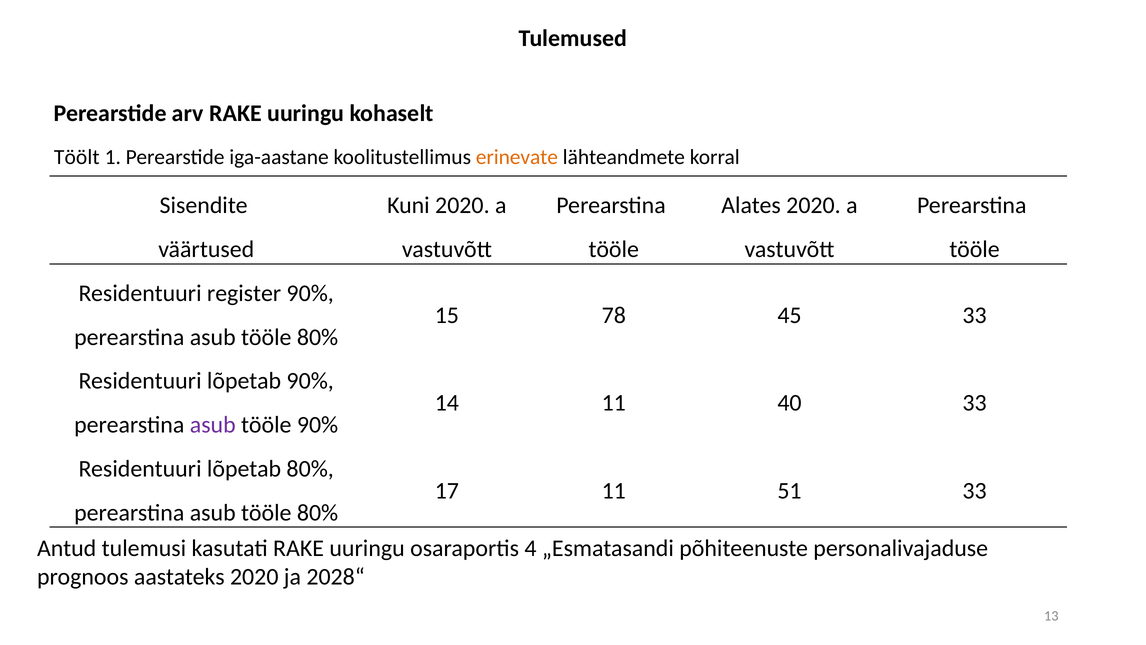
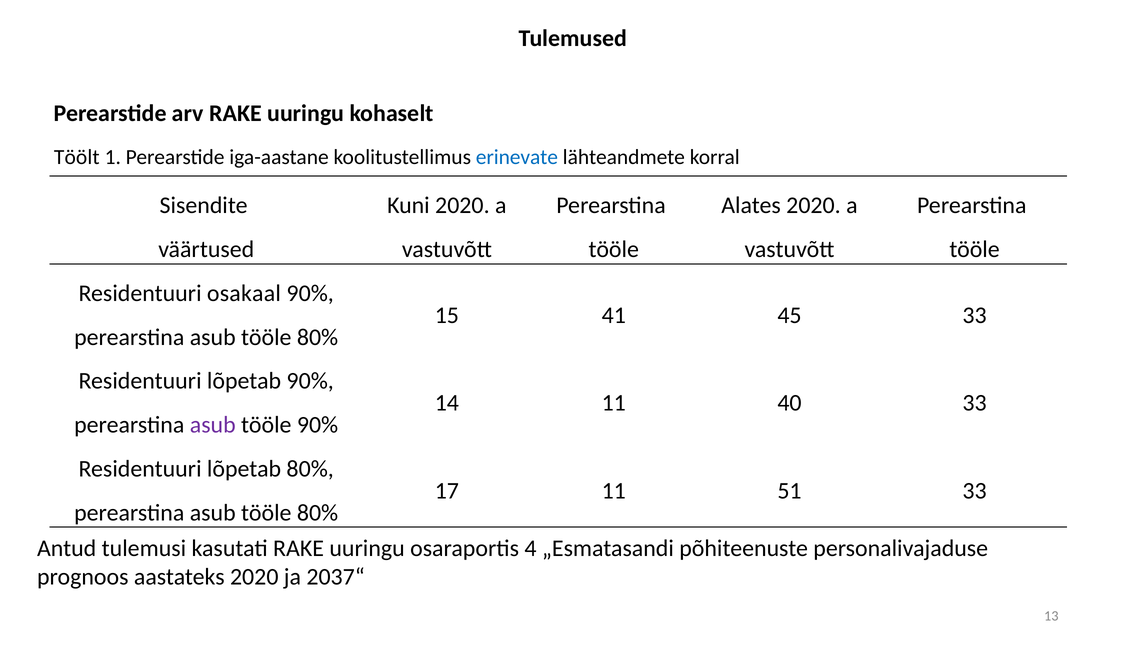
erinevate colour: orange -> blue (517, 157)
register: register -> osakaal (244, 293)
78: 78 -> 41 (614, 315)
2028“: 2028“ -> 2037“ (336, 577)
